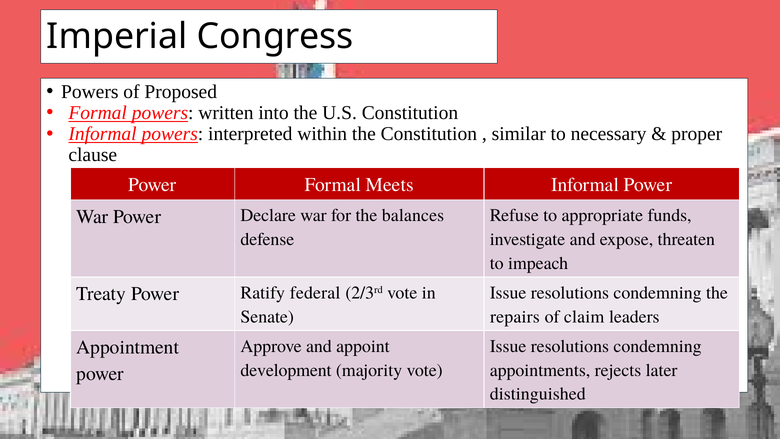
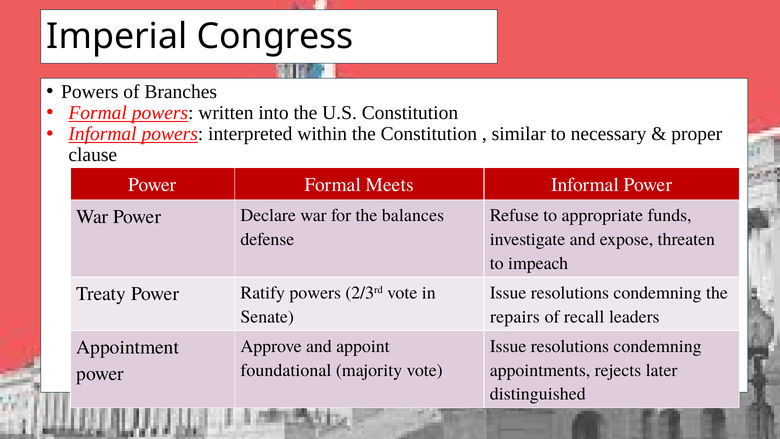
Proposed: Proposed -> Branches (181, 92)
Ratify federal: federal -> powers (315, 293)
claim: claim -> recall (584, 316)
development: development -> foundational (286, 370)
